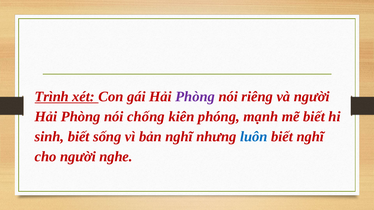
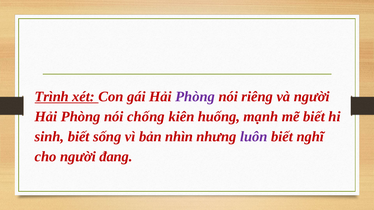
phóng: phóng -> huống (219, 117)
bản nghĩ: nghĩ -> nhìn (179, 137)
luôn colour: blue -> purple (254, 137)
nghe: nghe -> đang (116, 157)
